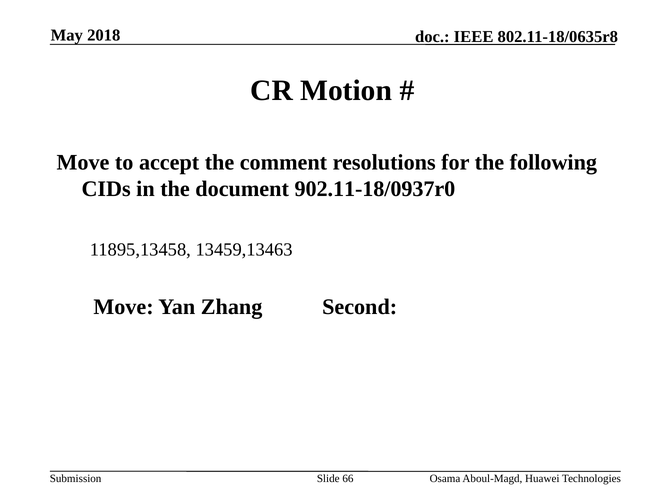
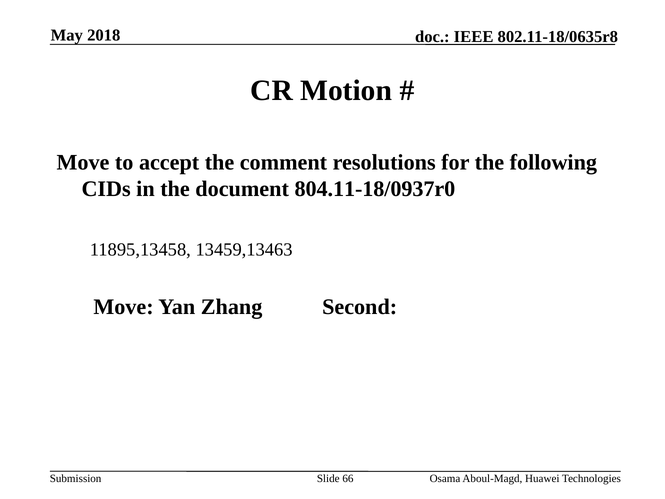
902.11-18/0937r0: 902.11-18/0937r0 -> 804.11-18/0937r0 (375, 189)
